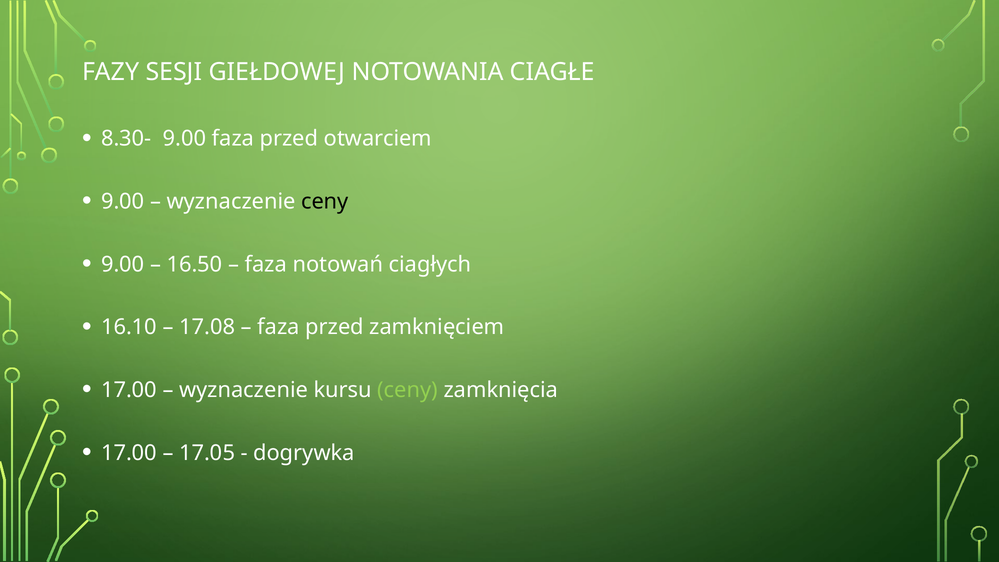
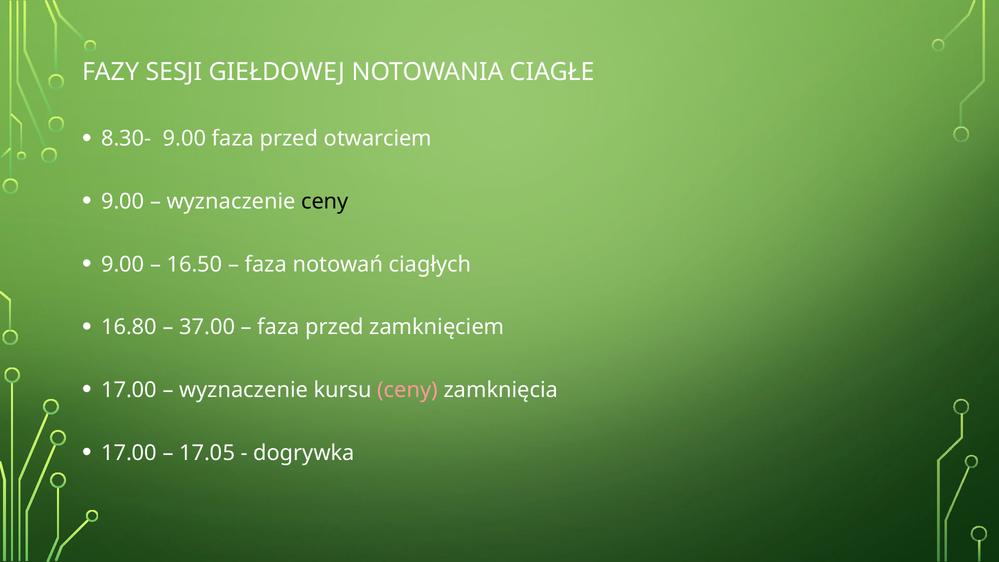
16.10: 16.10 -> 16.80 (129, 327)
17.08: 17.08 -> 37.00 (207, 327)
ceny colour: light green -> pink (408, 390)
